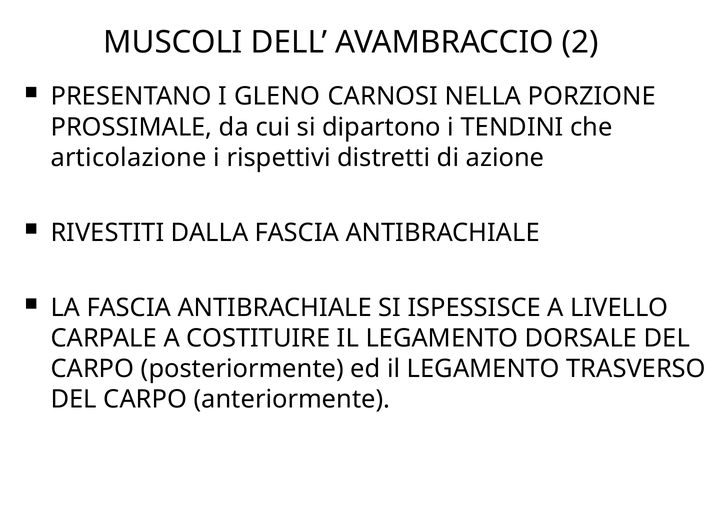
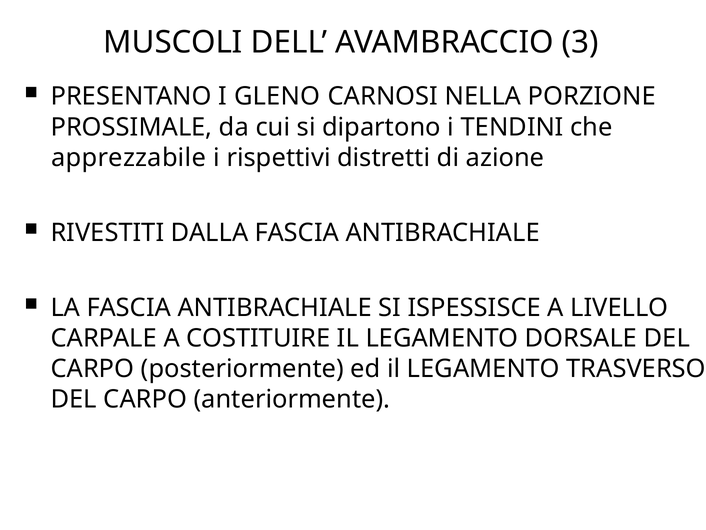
2: 2 -> 3 (580, 42)
articolazione: articolazione -> apprezzabile (129, 158)
